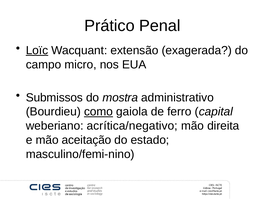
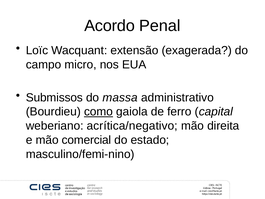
Prático: Prático -> Acordo (110, 26)
Loïc underline: present -> none (37, 50)
mostra: mostra -> massa (120, 97)
aceitação: aceitação -> comercial (86, 140)
